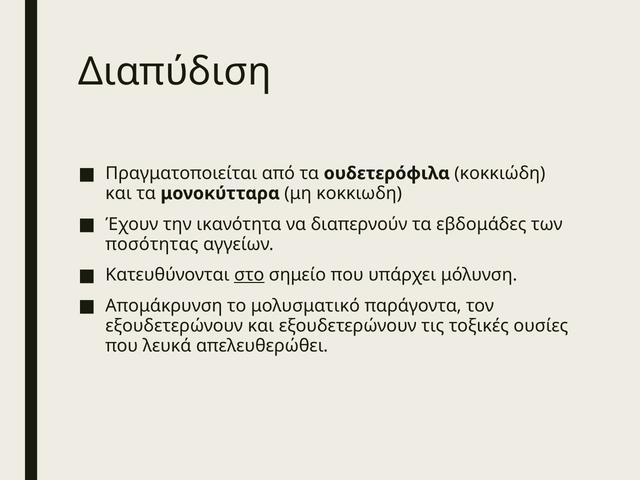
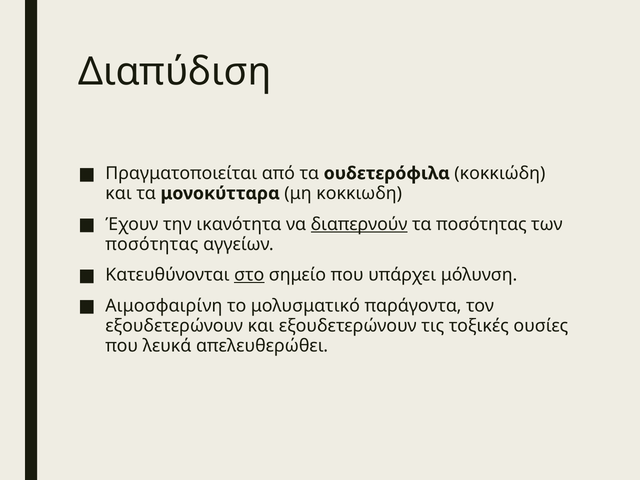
διαπερνούν underline: none -> present (359, 224)
τα εβδομάδες: εβδομάδες -> ποσότητας (481, 224)
Απομάκρυνση: Απομάκρυνση -> Αιμοσφαιρίνη (164, 306)
